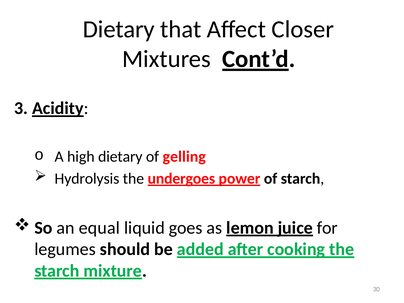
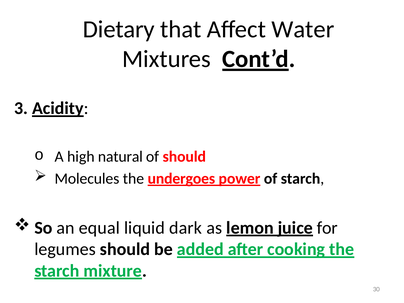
Closer: Closer -> Water (303, 29)
high dietary: dietary -> natural (120, 157)
of gelling: gelling -> should (184, 157)
Hydrolysis: Hydrolysis -> Molecules (87, 179)
goes: goes -> dark (186, 228)
